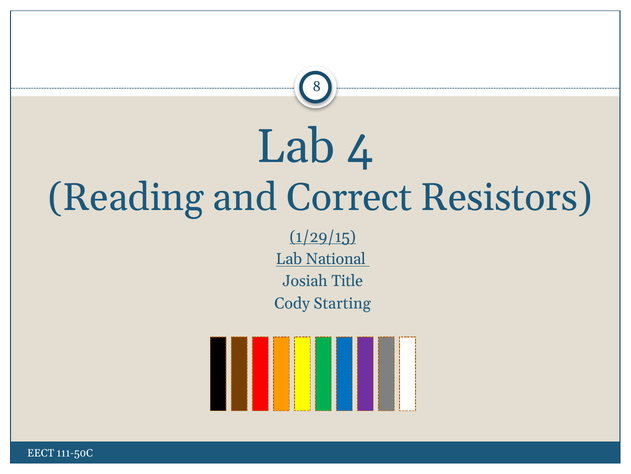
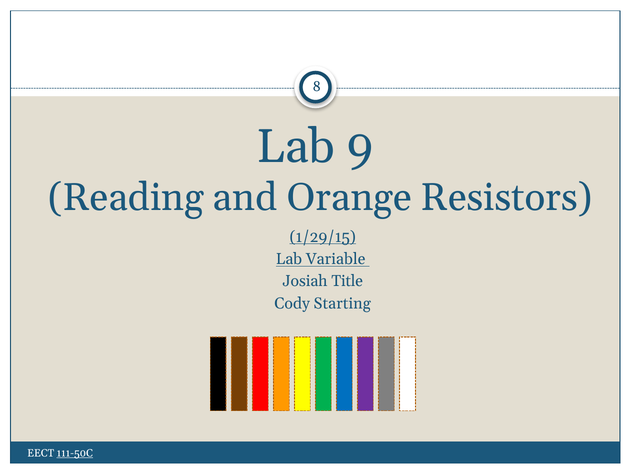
4: 4 -> 9 (360, 146)
Correct: Correct -> Orange (349, 197)
National: National -> Variable (336, 259)
111-50C underline: none -> present (75, 453)
